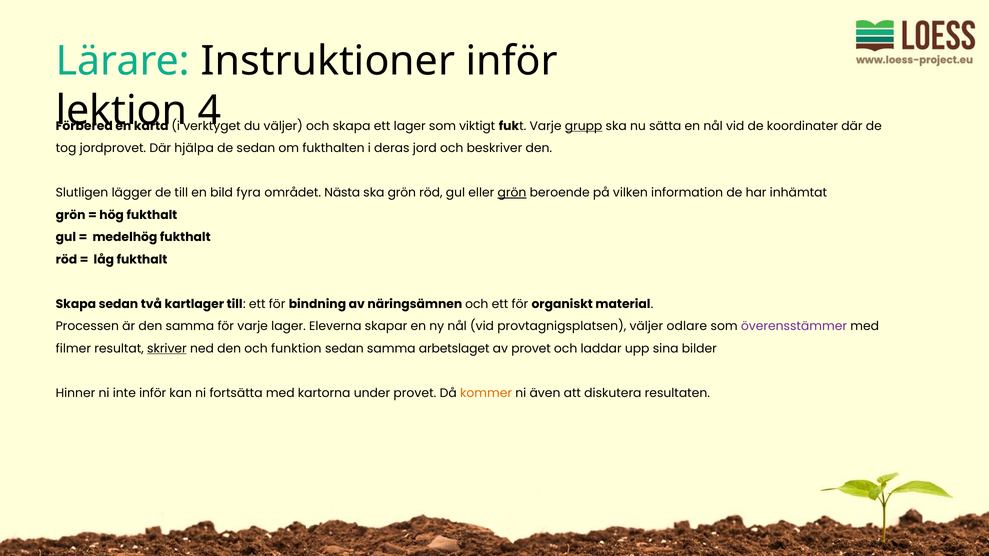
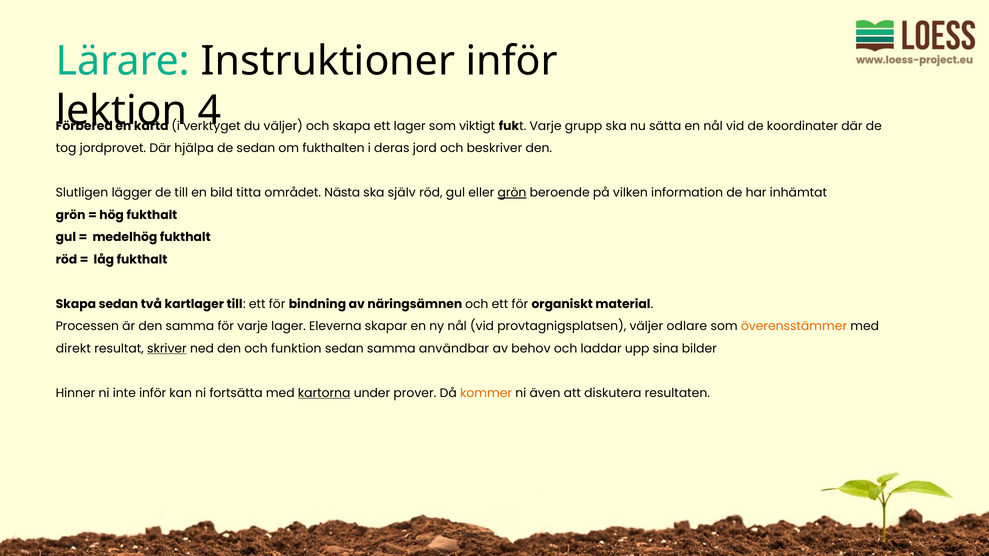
grupp underline: present -> none (584, 126)
fyra: fyra -> titta (249, 193)
ska grön: grön -> själv (402, 193)
överensstämmer colour: purple -> orange (794, 326)
filmer: filmer -> direkt (73, 349)
arbetslaget: arbetslaget -> användbar (454, 349)
av provet: provet -> behov (531, 349)
kartorna underline: none -> present (324, 393)
under provet: provet -> prover (415, 393)
